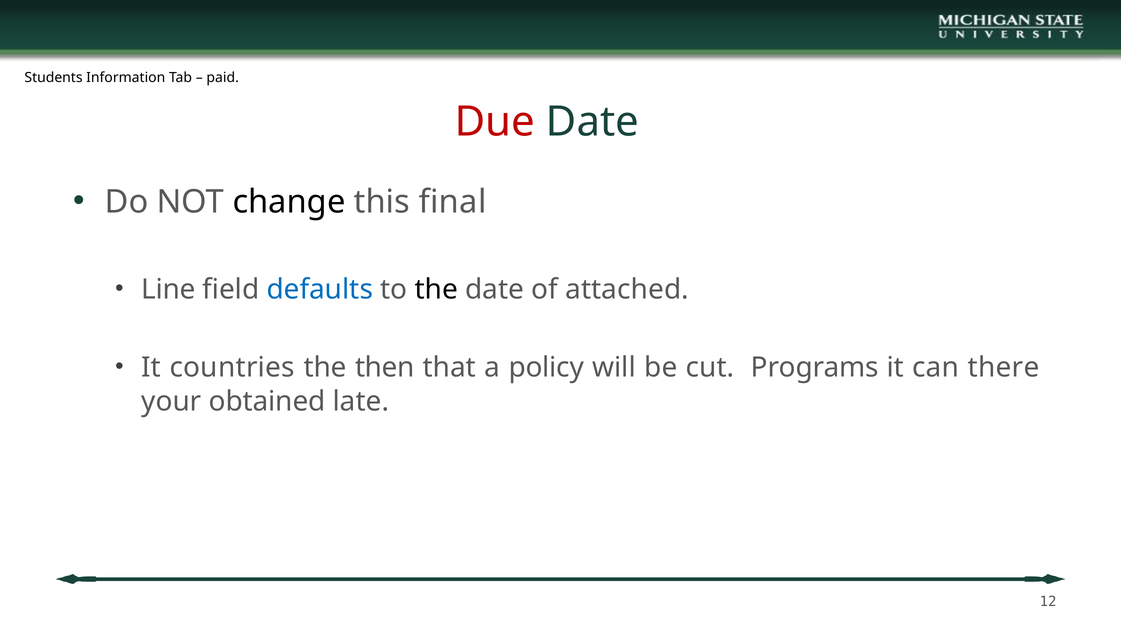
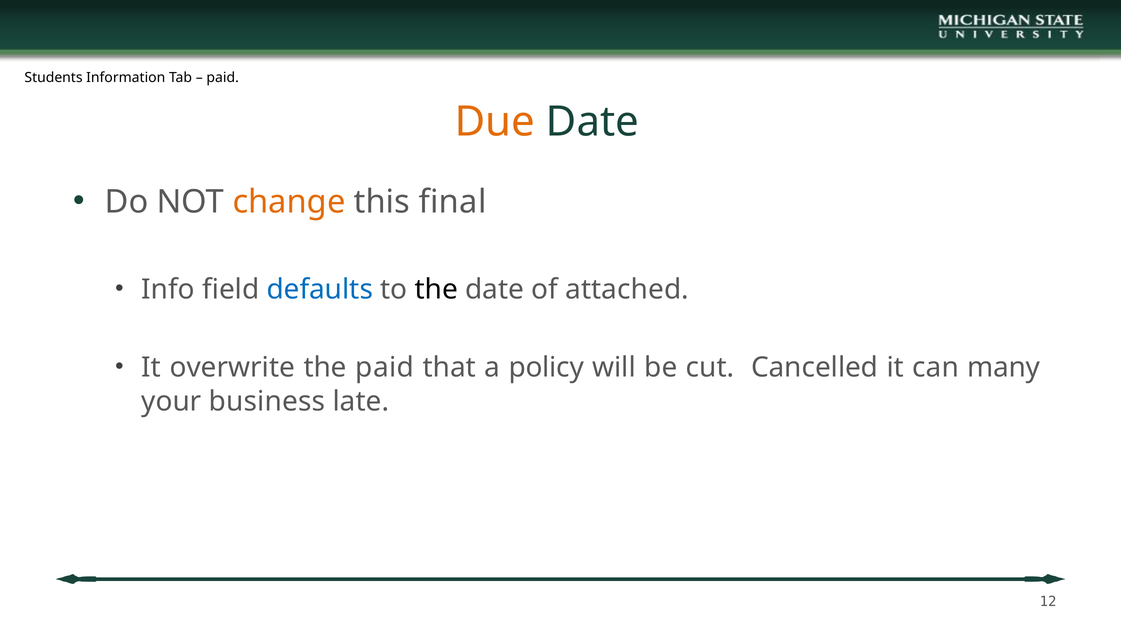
Due colour: red -> orange (495, 122)
change colour: black -> orange (289, 202)
Line: Line -> Info (168, 290)
countries: countries -> overwrite (232, 368)
the then: then -> paid (385, 368)
Programs: Programs -> Cancelled (815, 368)
there: there -> many (1004, 368)
obtained: obtained -> business (267, 402)
